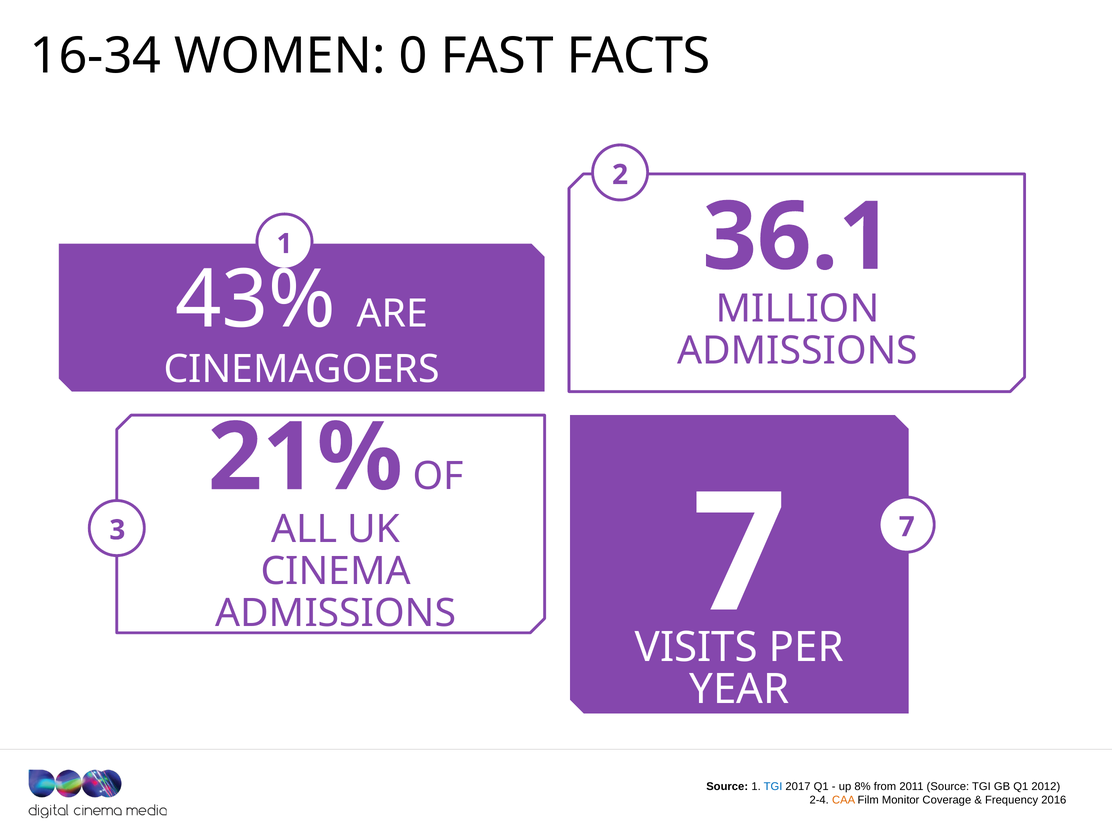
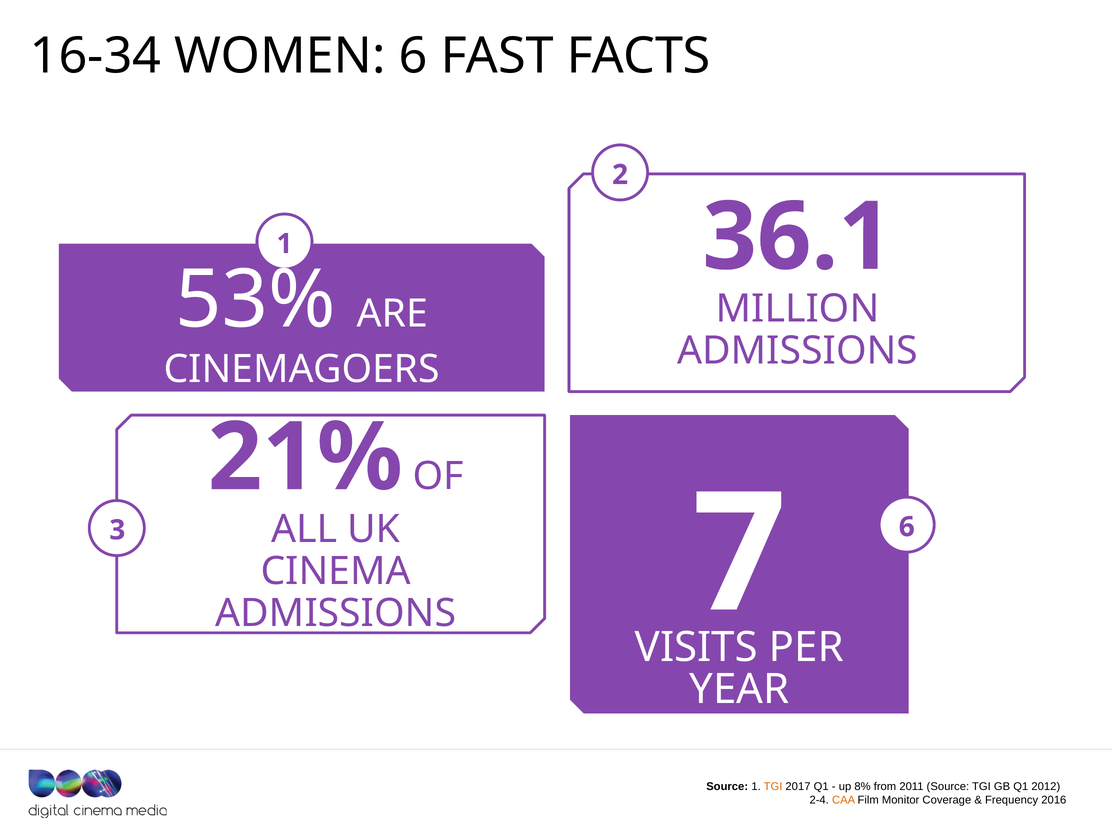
WOMEN 0: 0 -> 6 (413, 56)
43%: 43% -> 53% (256, 300)
3 7: 7 -> 6 (907, 527)
TGI colour: blue -> orange (773, 787)
